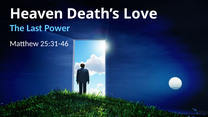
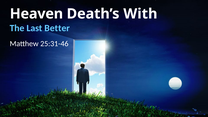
Love: Love -> With (140, 14)
Power: Power -> Better (57, 28)
